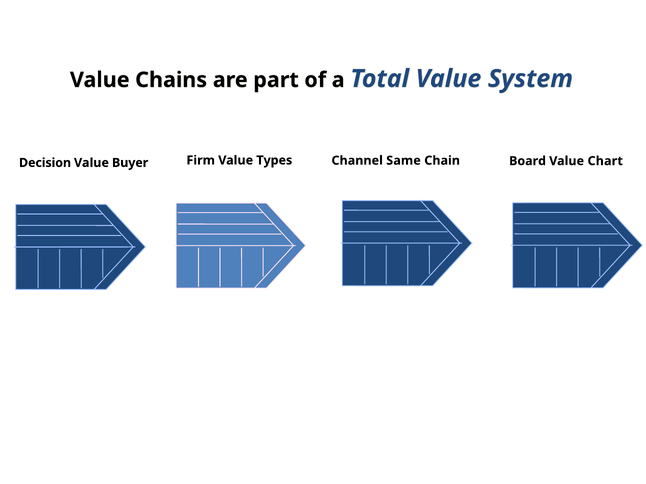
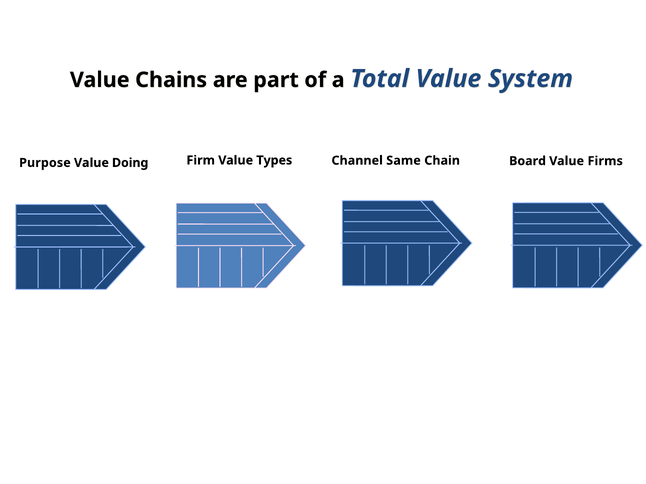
Decision: Decision -> Purpose (45, 163)
Buyer: Buyer -> Doing (130, 163)
Chart: Chart -> Firms (605, 161)
